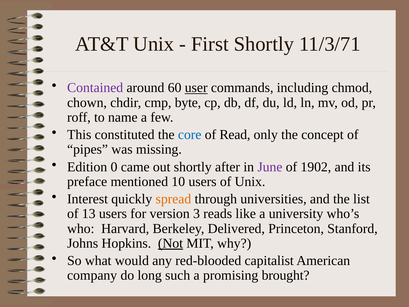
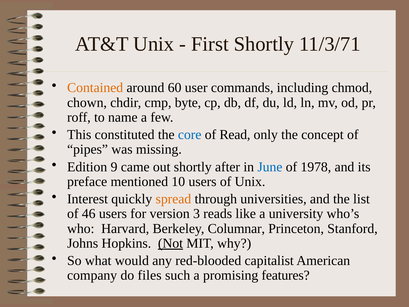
Contained colour: purple -> orange (95, 88)
user underline: present -> none (196, 88)
0: 0 -> 9 (114, 167)
June colour: purple -> blue (270, 167)
1902: 1902 -> 1978 (316, 167)
13: 13 -> 46 (89, 214)
Delivered: Delivered -> Columnar (236, 228)
long: long -> files (150, 275)
brought: brought -> features (286, 275)
